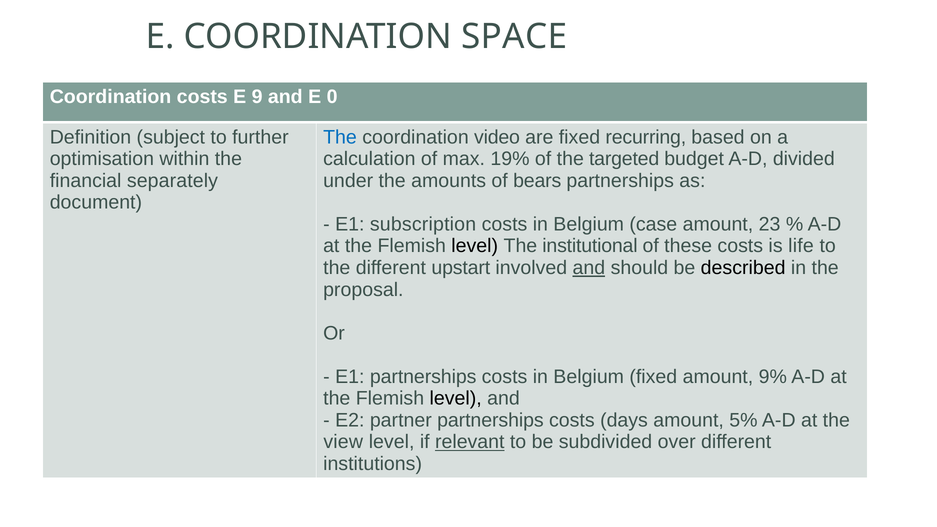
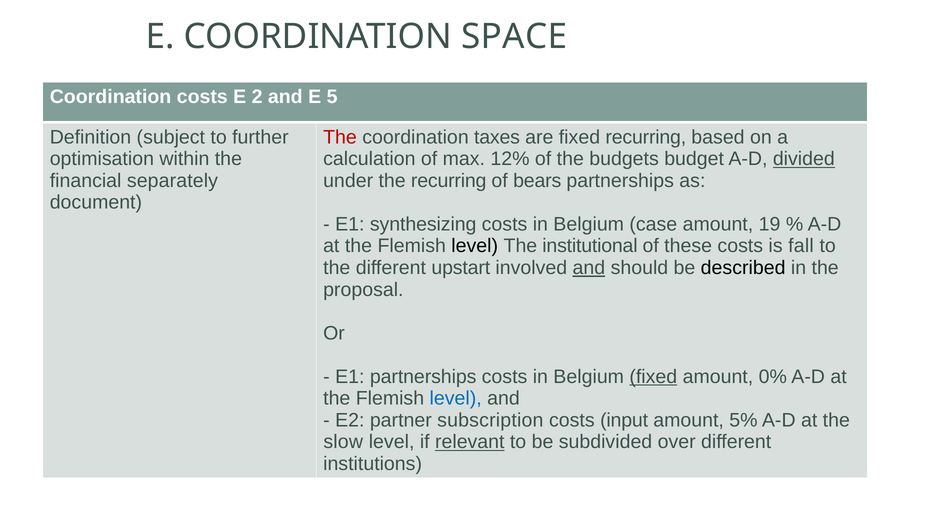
9: 9 -> 2 (257, 97)
0: 0 -> 5 (332, 97)
The colour: blue -> red (340, 137)
video: video -> taxes (497, 137)
19%: 19% -> 12% (510, 159)
targeted: targeted -> budgets (624, 159)
divided underline: none -> present (804, 159)
the amounts: amounts -> recurring (449, 181)
subscription: subscription -> synthesizing (423, 224)
23: 23 -> 19 (770, 224)
life: life -> fall (801, 246)
fixed underline: none -> present (653, 377)
9%: 9% -> 0% (773, 377)
level colour: black -> blue (456, 398)
partner partnerships: partnerships -> subscription (490, 420)
days: days -> input (624, 420)
view: view -> slow (343, 442)
